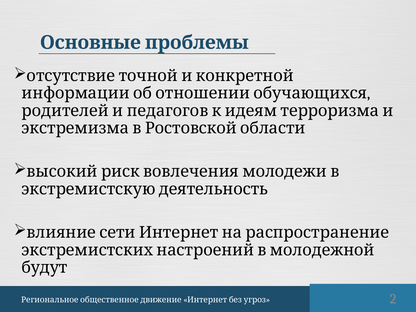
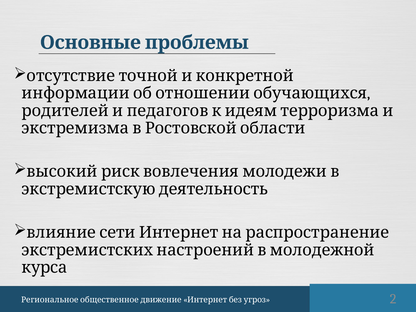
будут: будут -> курса (44, 268)
